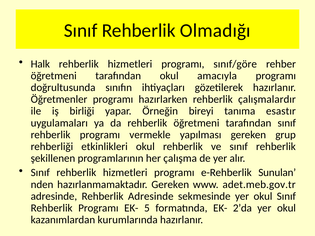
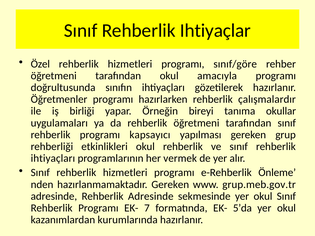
Olmadığı: Olmadığı -> Ihtiyaçlar (215, 30)
Halk: Halk -> Özel (40, 64)
esastır: esastır -> okullar (281, 111)
vermekle: vermekle -> kapsayıcı (150, 135)
şekillenen: şekillenen -> ihtiyaçları (53, 158)
çalışma: çalışma -> vermek (180, 158)
Sunulan: Sunulan -> Önleme (277, 173)
adet.meb.gov.tr: adet.meb.gov.tr -> grup.meb.gov.tr (259, 185)
5: 5 -> 7 (147, 208)
2’da: 2’da -> 5’da (242, 208)
